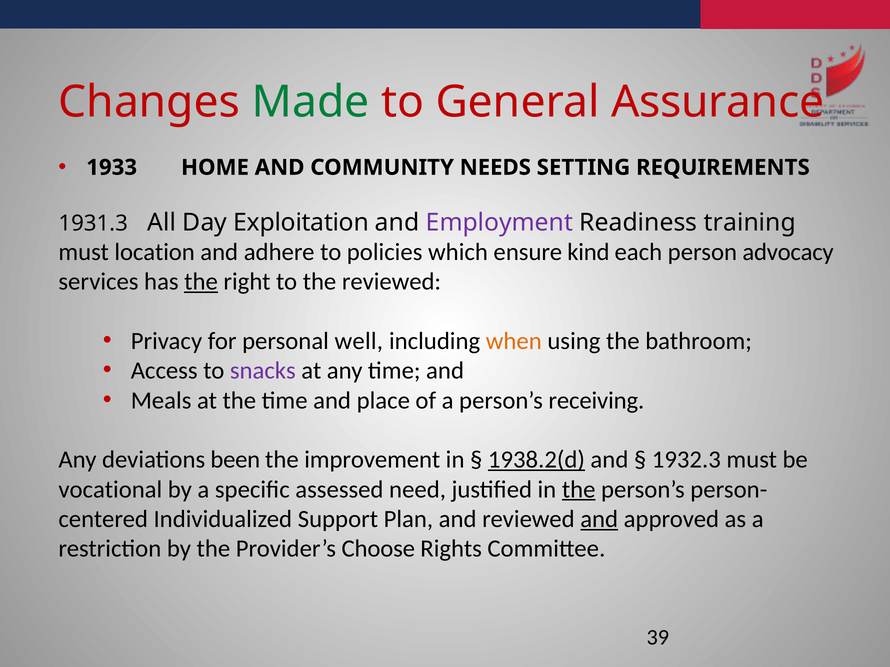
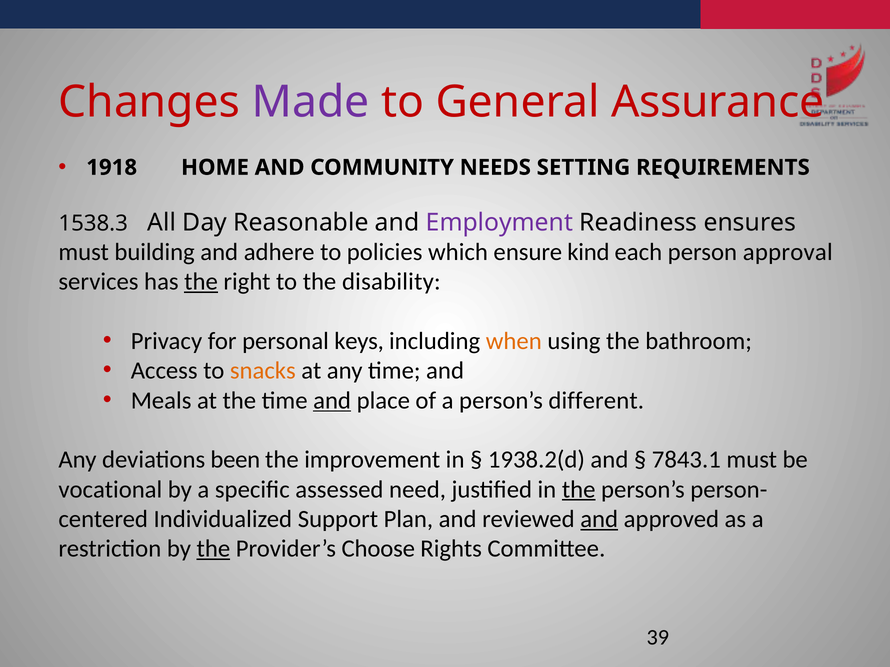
Made colour: green -> purple (311, 102)
1933: 1933 -> 1918 (112, 168)
1931.3: 1931.3 -> 1538.3 (93, 223)
Exploitation: Exploitation -> Reasonable (301, 223)
training: training -> ensures (750, 223)
location: location -> building (155, 252)
advocacy: advocacy -> approval (788, 252)
the reviewed: reviewed -> disability (391, 282)
well: well -> keys (359, 341)
snacks colour: purple -> orange (263, 371)
and underline: none -> present (332, 401)
receiving: receiving -> different (596, 401)
1938.2(d underline: present -> none (536, 460)
1932.3: 1932.3 -> 7843.1 (686, 460)
the underline: none -> present (213, 549)
